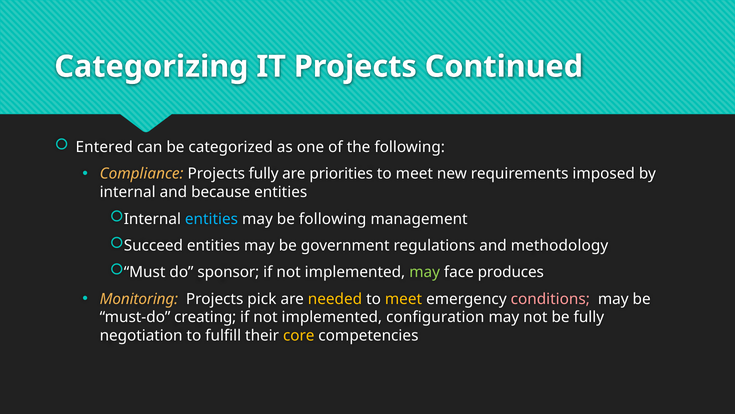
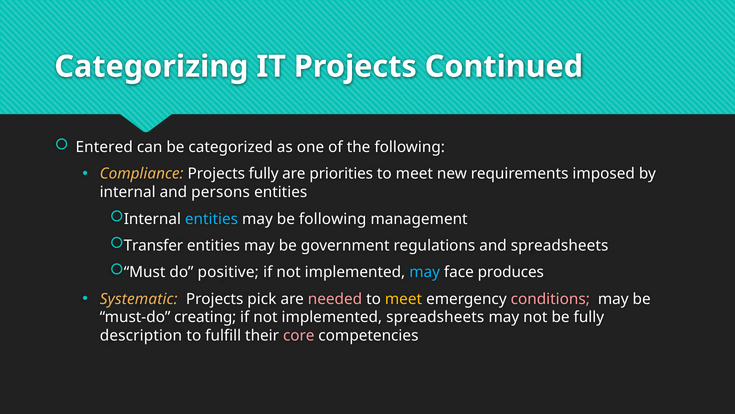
because: because -> persons (221, 192)
Succeed: Succeed -> Transfer (153, 245)
and methodology: methodology -> spreadsheets (560, 245)
sponsor: sponsor -> positive (228, 272)
may colour: light green -> light blue (425, 272)
Monitoring: Monitoring -> Systematic (139, 299)
needed colour: yellow -> pink (335, 299)
implemented configuration: configuration -> spreadsheets (435, 317)
negotiation: negotiation -> description (141, 335)
core colour: yellow -> pink (299, 335)
